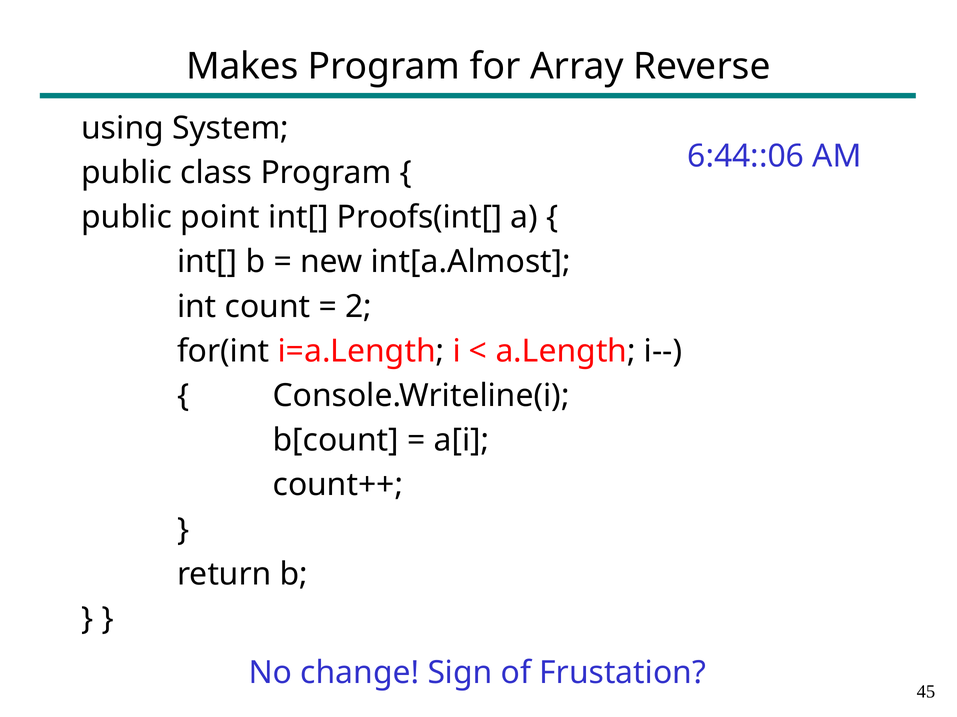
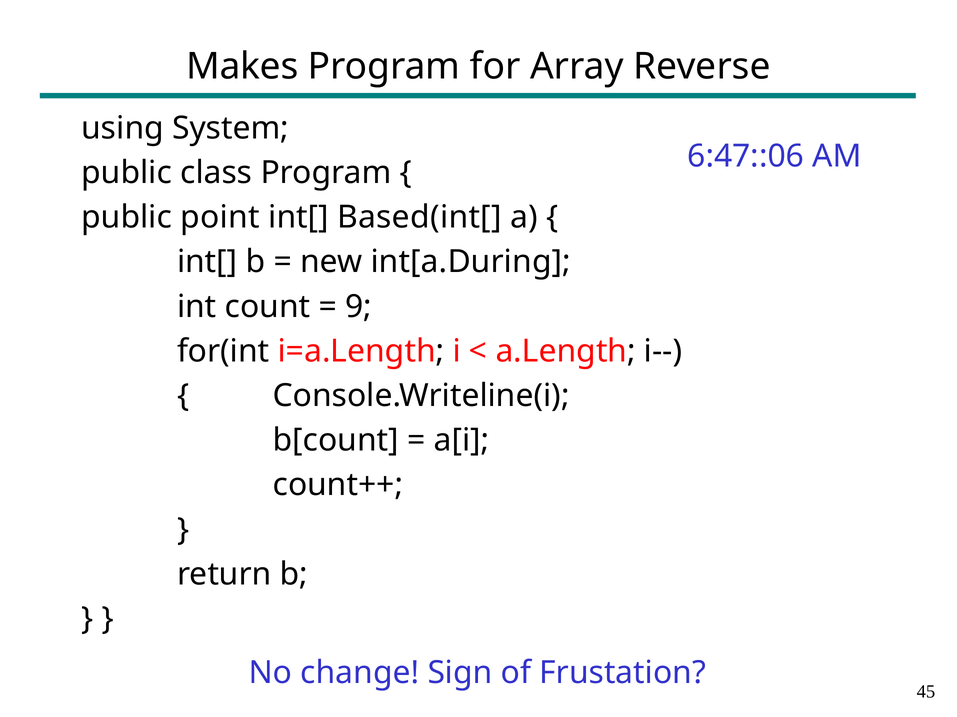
6:44::06: 6:44::06 -> 6:47::06 (746, 156)
Proofs(int[: Proofs(int[ -> Based(int[ (419, 218)
int[a.Almost: int[a.Almost -> int[a.During (471, 262)
2: 2 -> 9 (359, 307)
